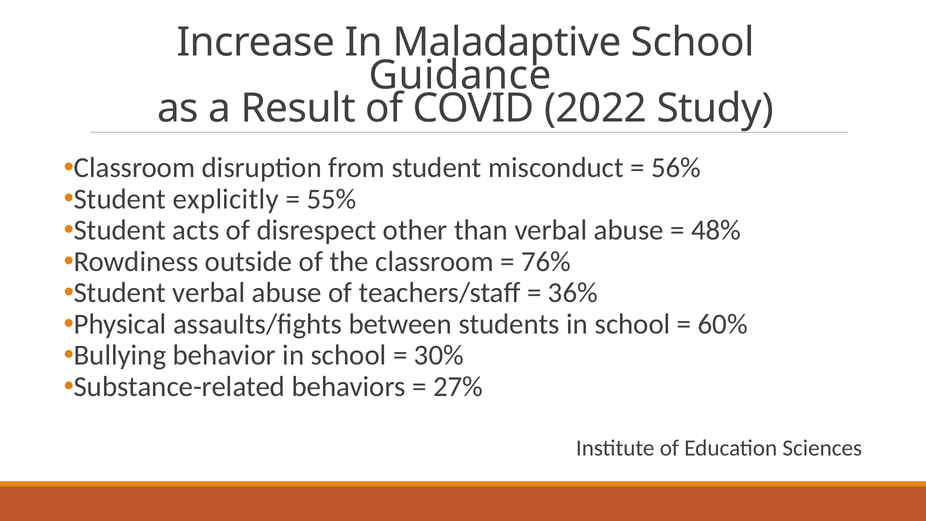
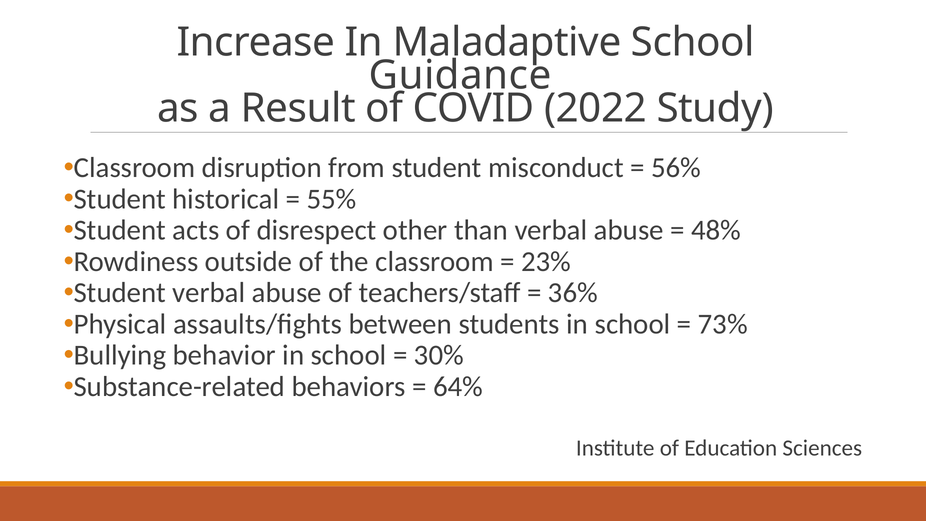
explicitly: explicitly -> historical (226, 199)
76%: 76% -> 23% (546, 261)
60%: 60% -> 73% (723, 324)
27%: 27% -> 64% (458, 387)
